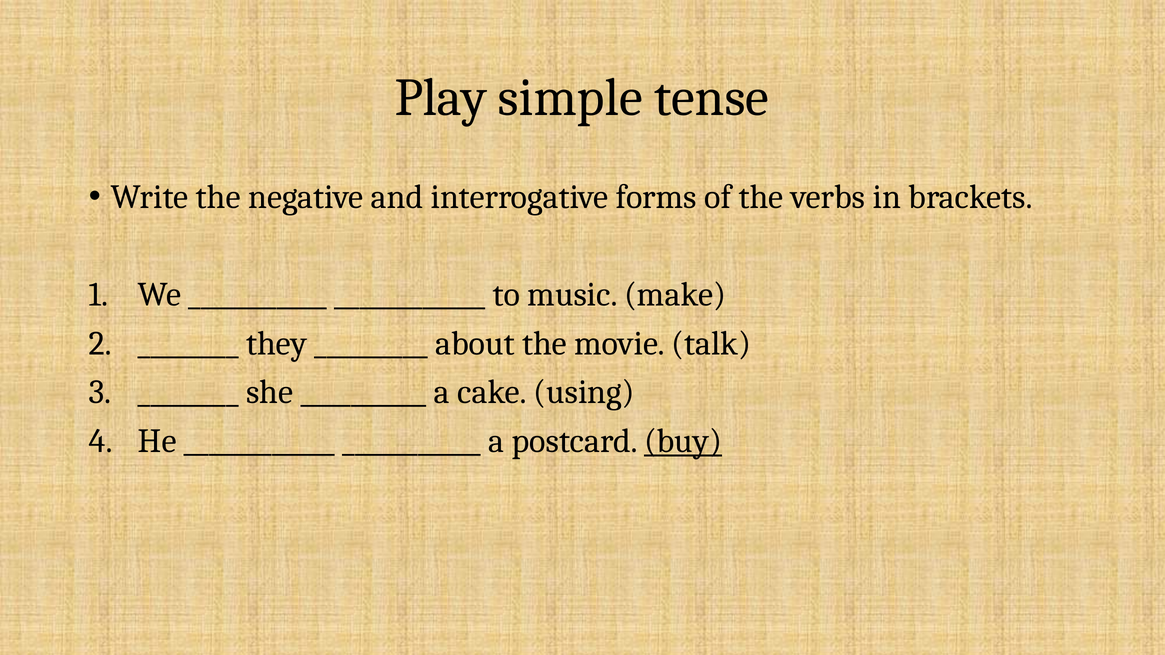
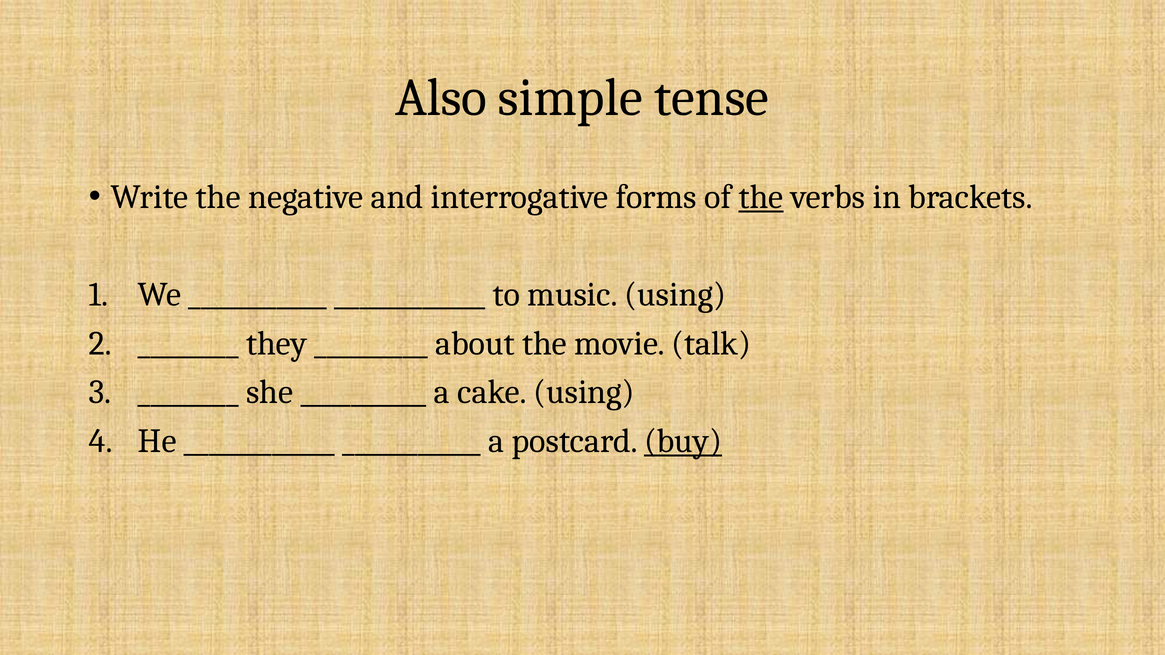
Play: Play -> Also (441, 98)
the underline: none -> present (761, 197)
music make: make -> using (675, 295)
